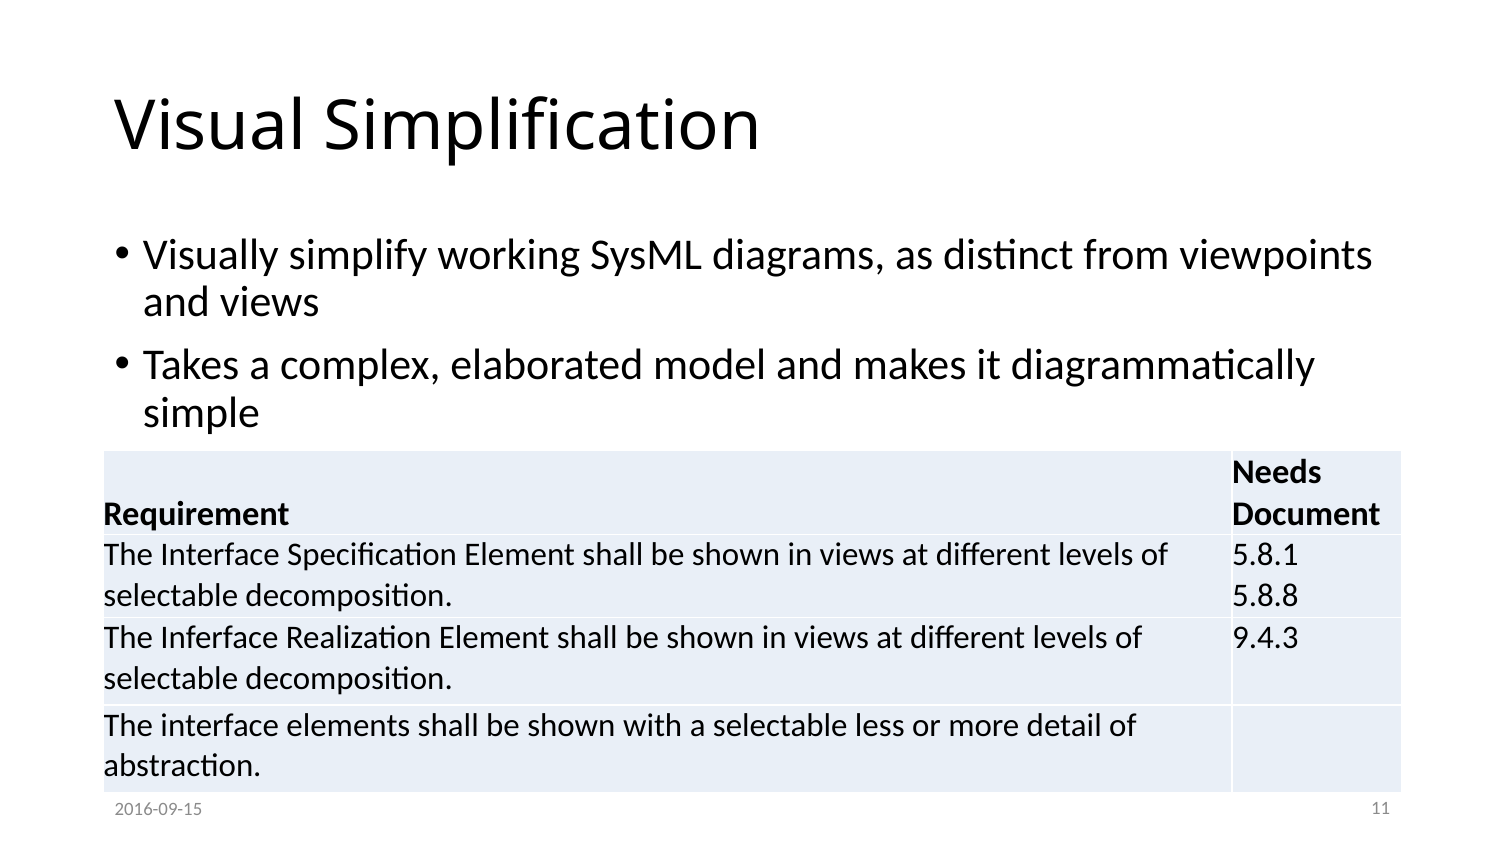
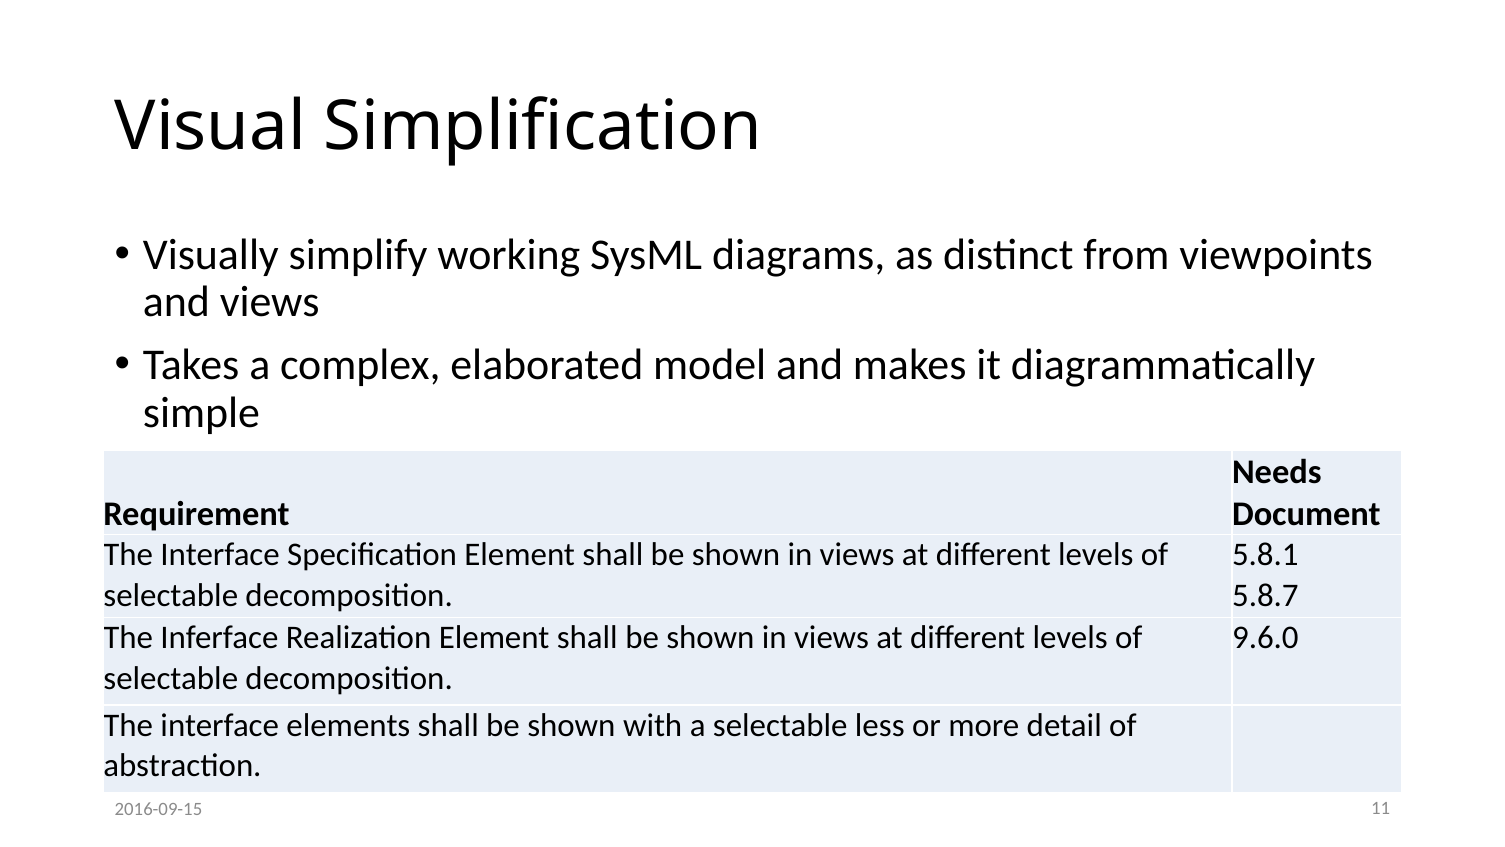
5.8.8: 5.8.8 -> 5.8.7 (1265, 595)
9.4.3: 9.4.3 -> 9.6.0 (1265, 638)
